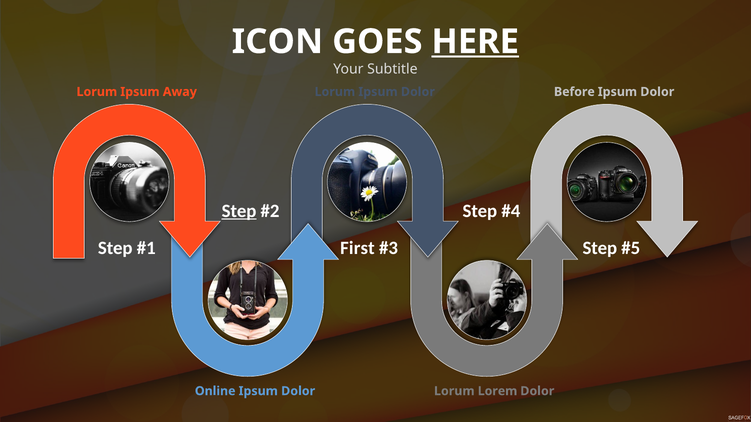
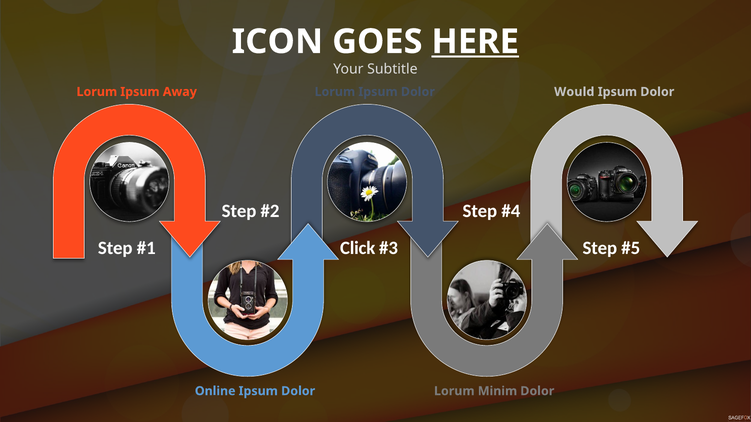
Before: Before -> Would (574, 92)
Step underline: present -> none (239, 211)
First: First -> Click (358, 248)
Lorem: Lorem -> Minim (497, 391)
